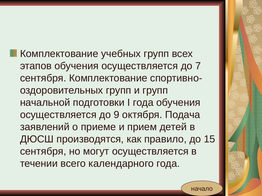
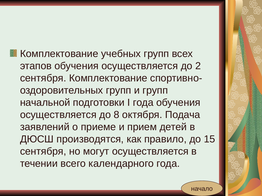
7: 7 -> 2 (198, 66)
9: 9 -> 8 (117, 115)
